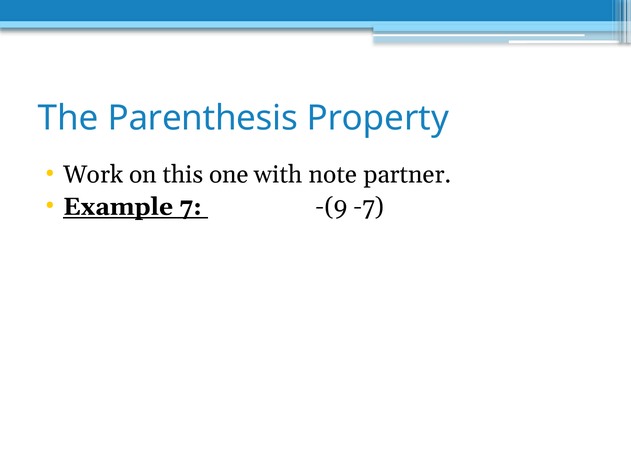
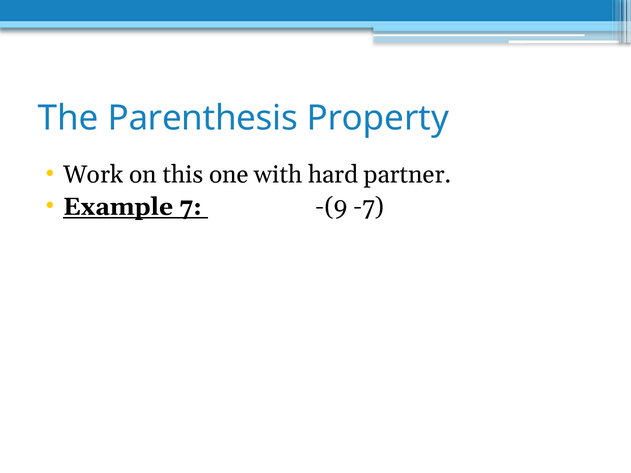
note: note -> hard (333, 175)
